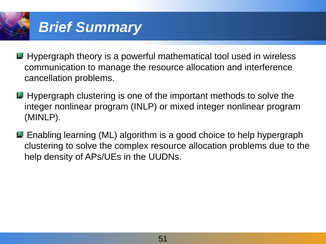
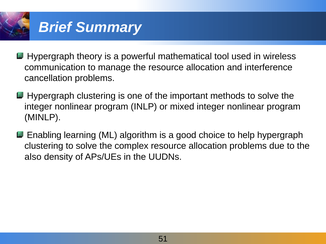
help: help -> also (33, 157)
